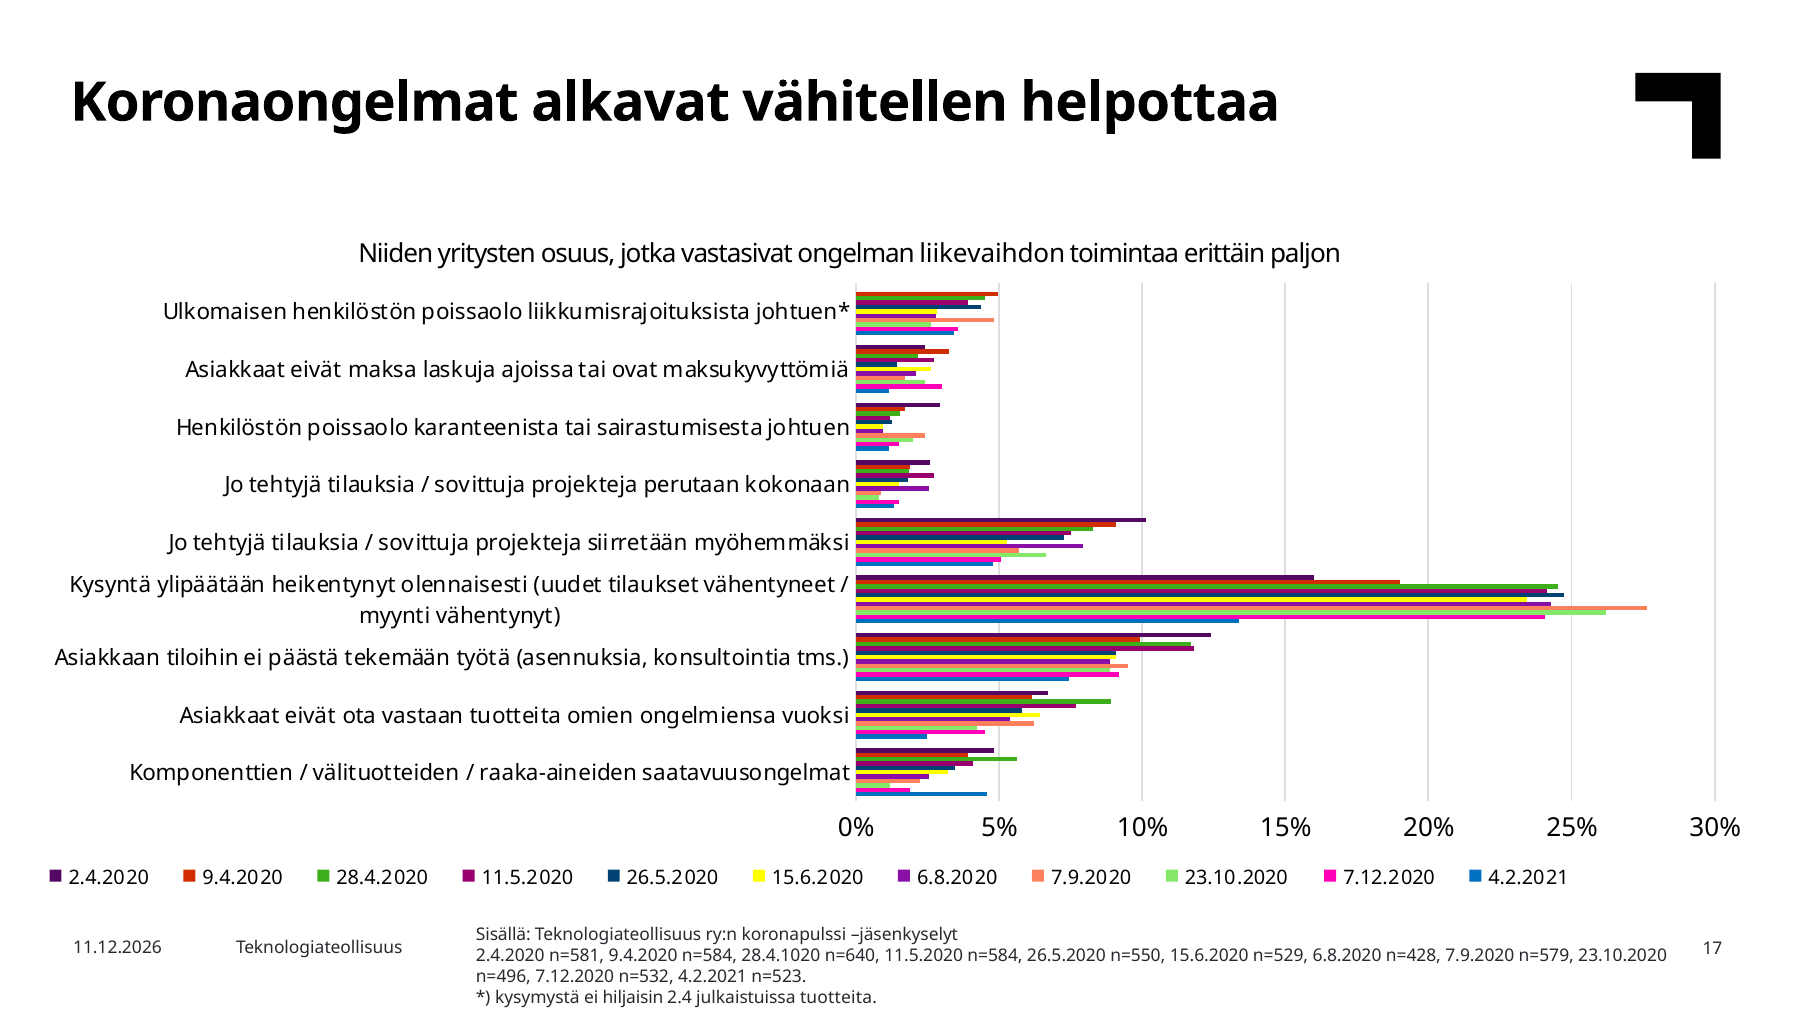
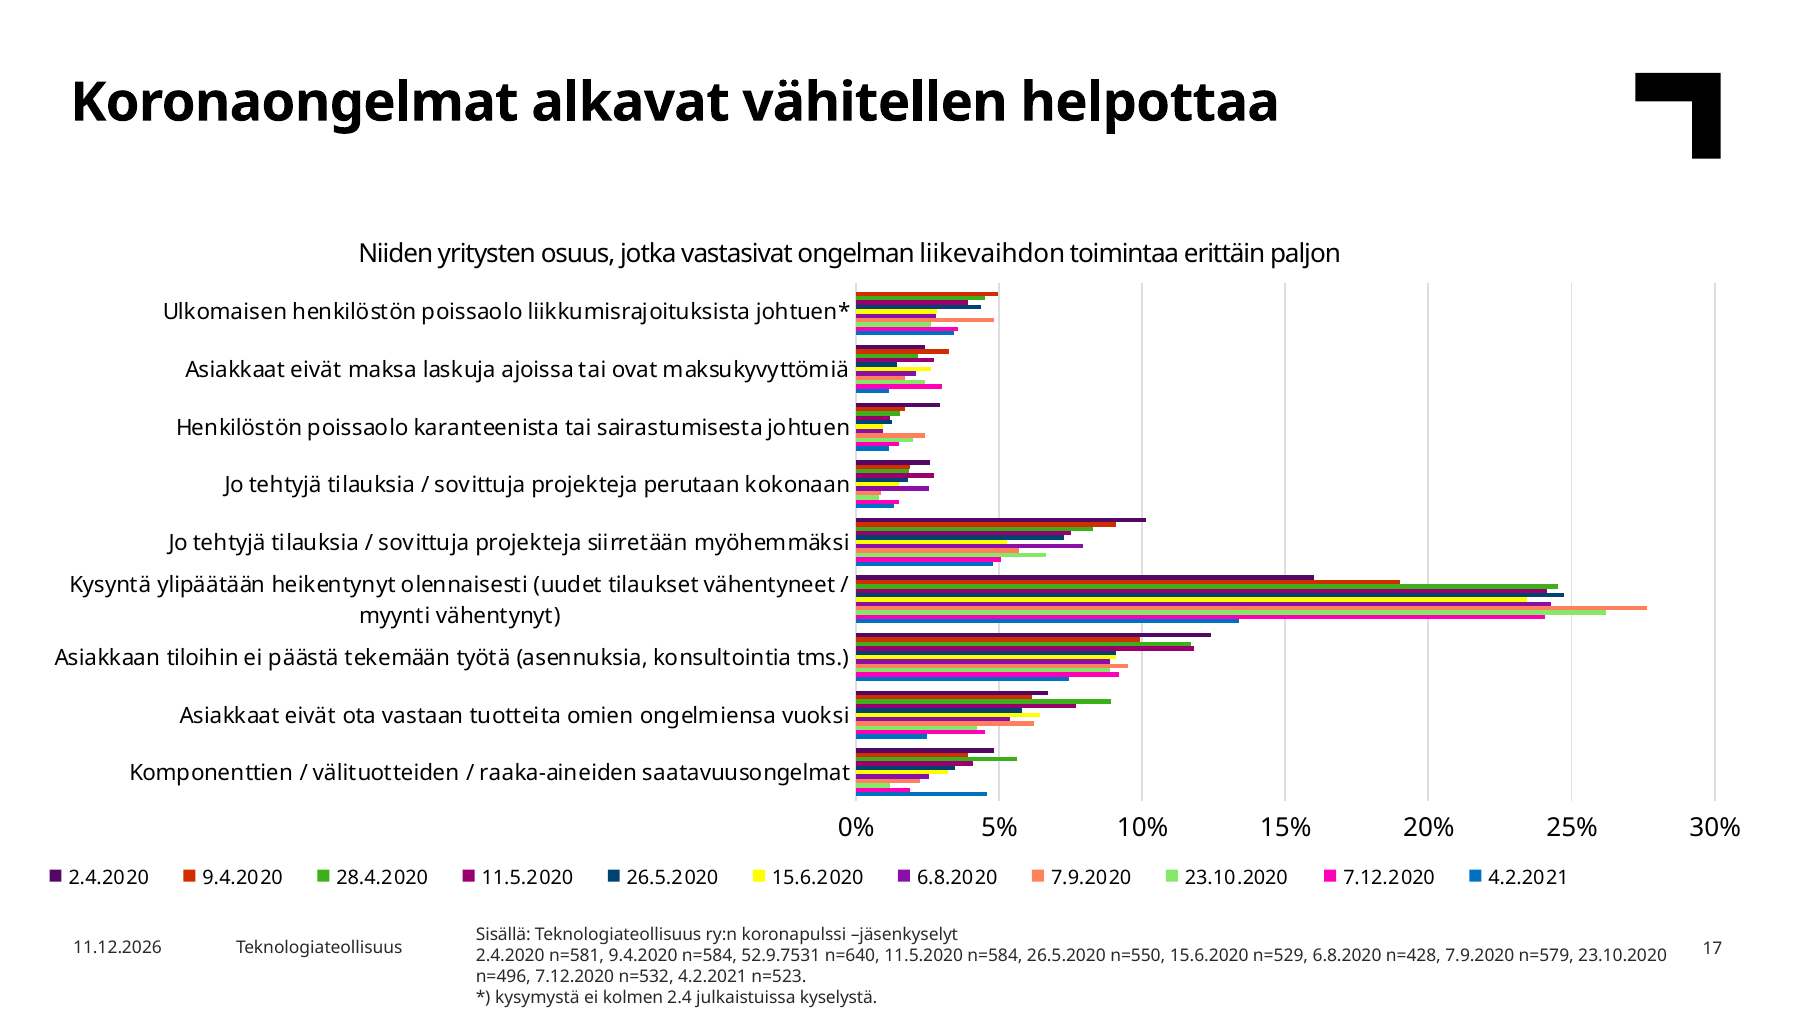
28.4.1020: 28.4.1020 -> 52.9.7531 (781, 956)
hiljaisin: hiljaisin -> kolmen (633, 998)
julkaistuissa tuotteita: tuotteita -> kyselystä (839, 998)
